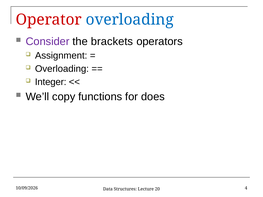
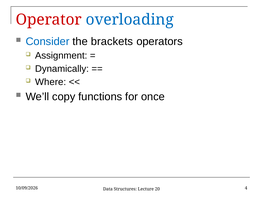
Consider colour: purple -> blue (48, 42)
Overloading: Overloading -> Dynamically (62, 69)
Integer: Integer -> Where (51, 82)
does: does -> once (153, 97)
